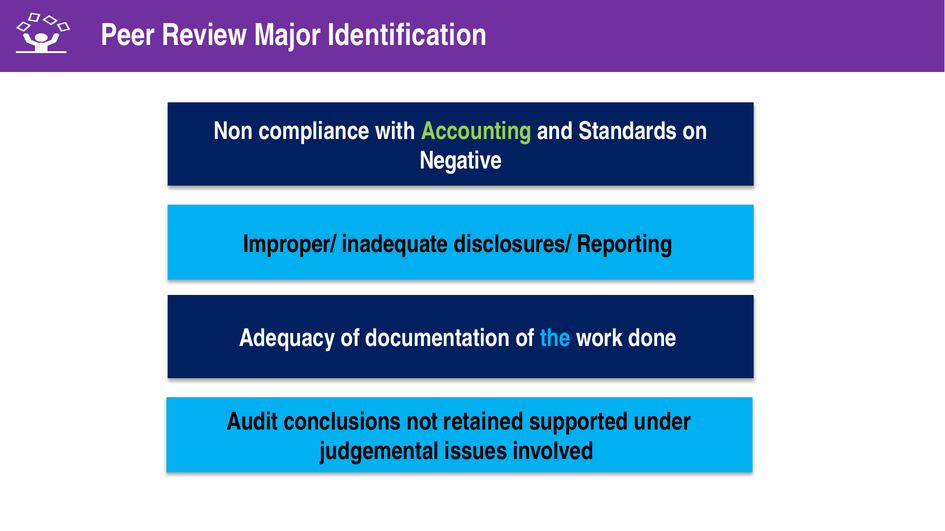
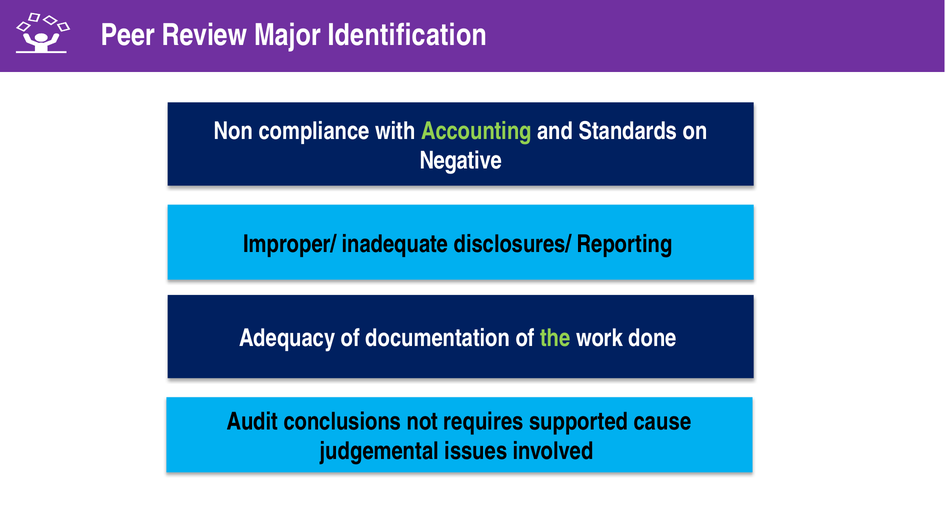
the colour: light blue -> light green (555, 339)
retained: retained -> requires (483, 422)
under: under -> cause (663, 422)
